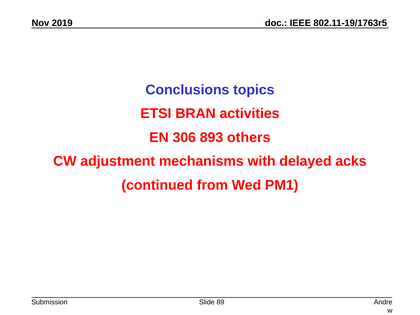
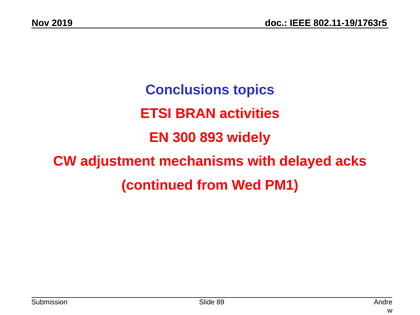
306: 306 -> 300 (184, 137)
others: others -> widely (249, 137)
